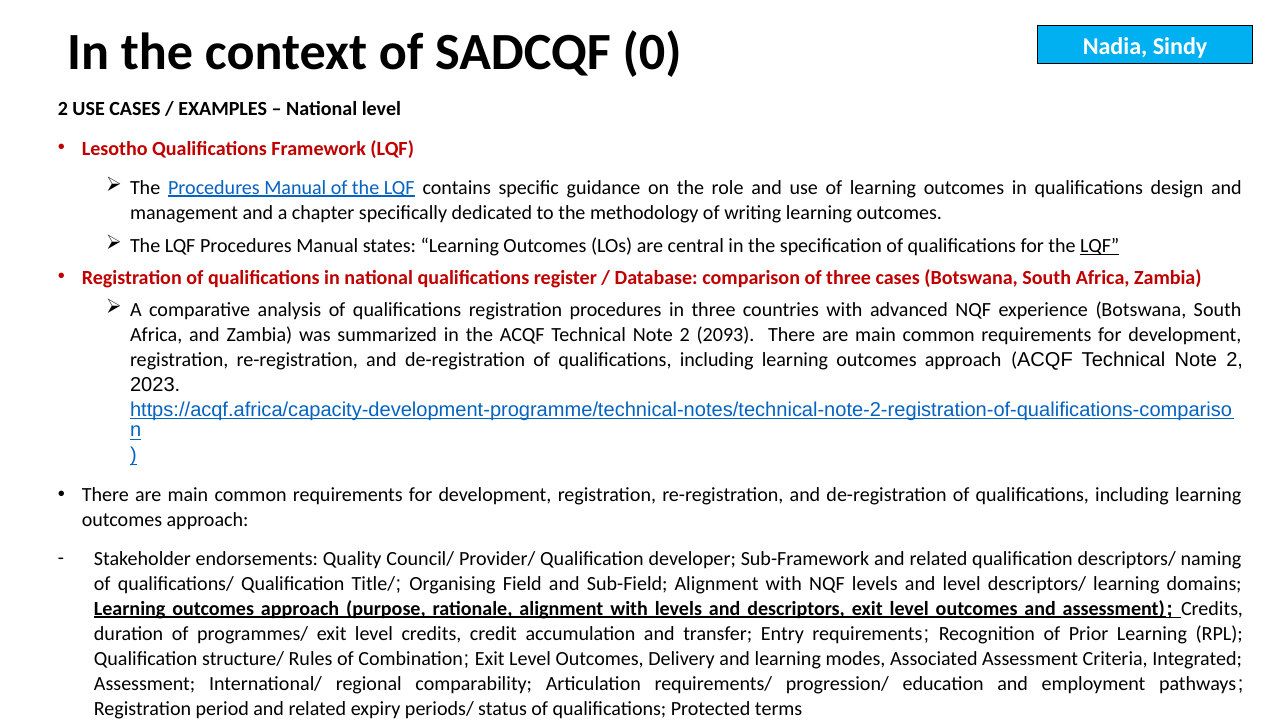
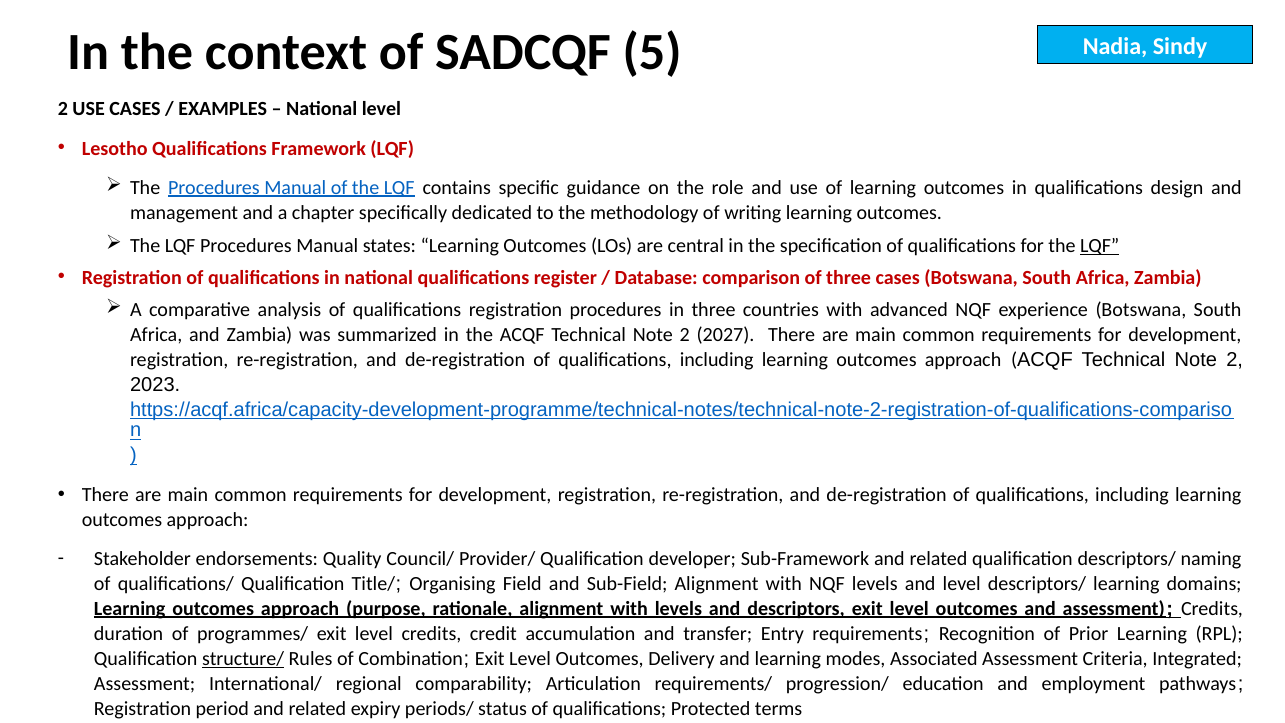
0: 0 -> 5 (652, 52)
2093: 2093 -> 2027 (726, 335)
structure/ underline: none -> present (243, 658)
